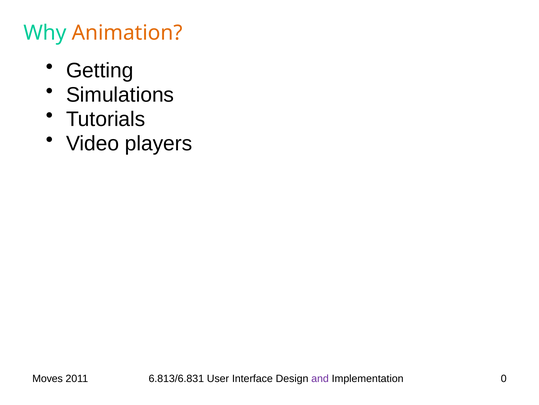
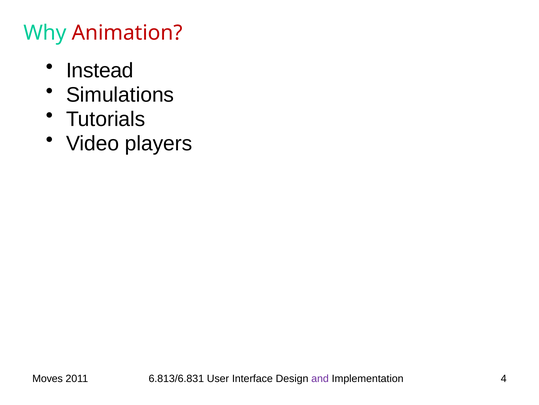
Animation colour: orange -> red (127, 33)
Getting: Getting -> Instead (100, 70)
0: 0 -> 4 (504, 378)
